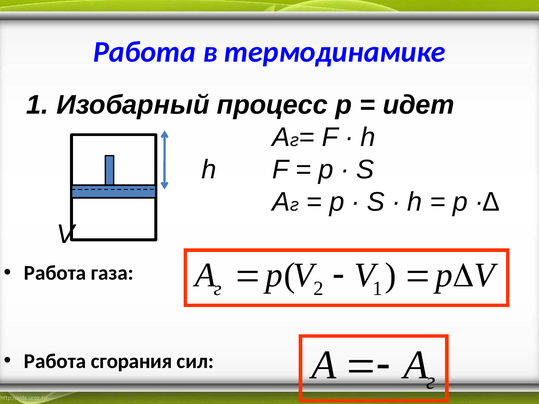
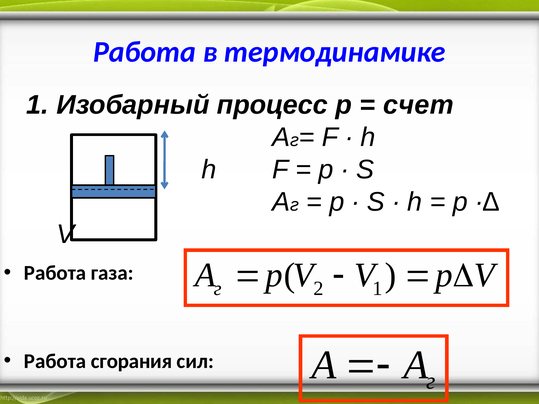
идет: идет -> счет (418, 105)
